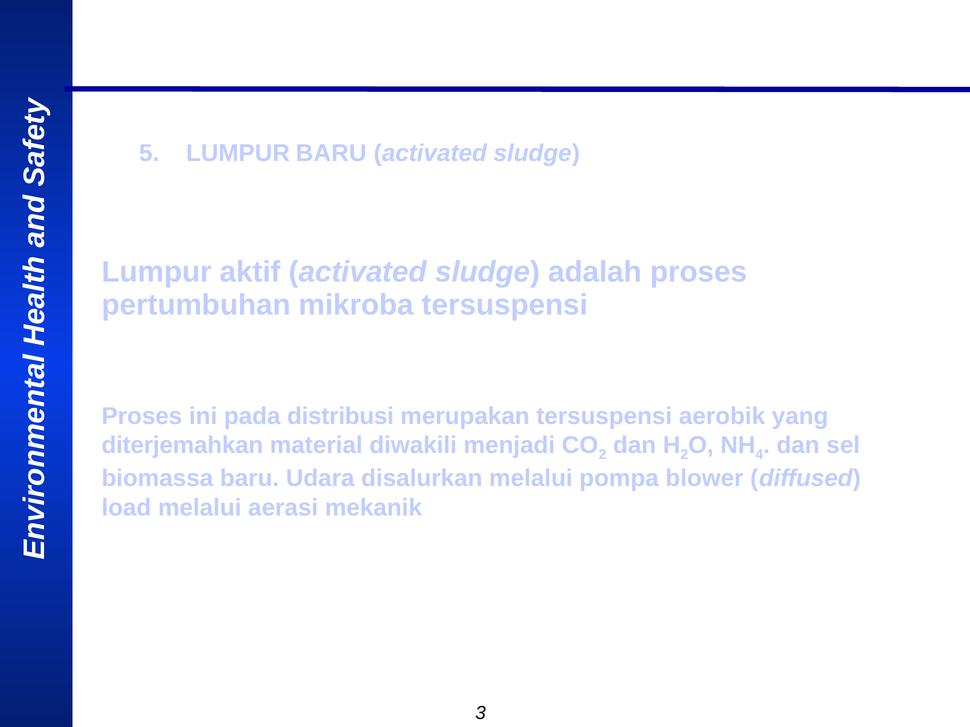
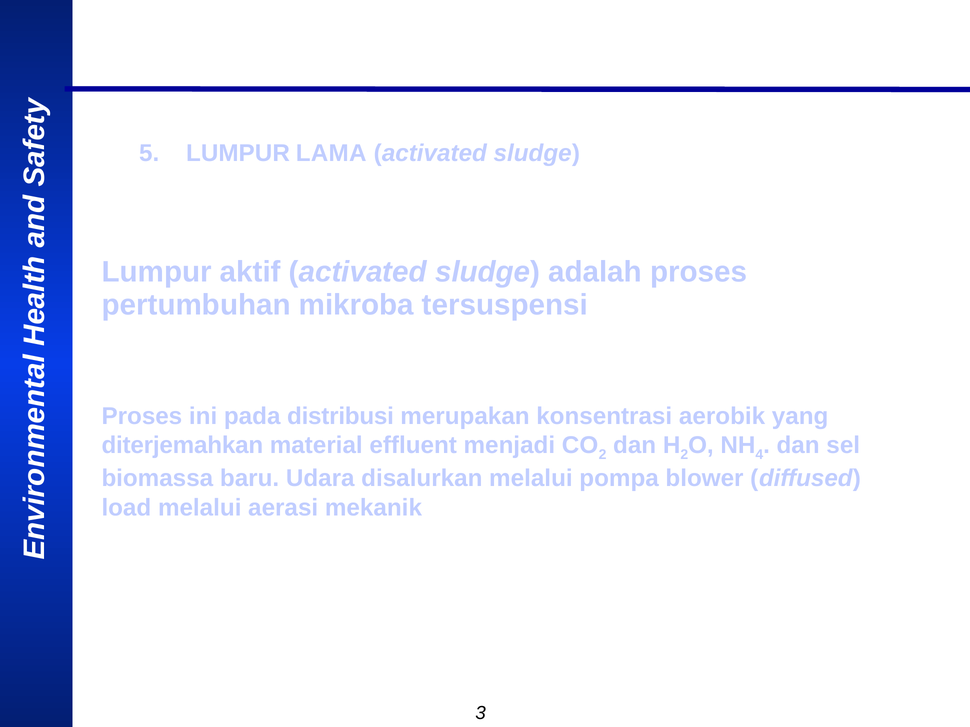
LUMPUR BARU: BARU -> LAMA (331, 153)
merupakan tersuspensi: tersuspensi -> konsentrasi (604, 417)
diwakili: diwakili -> effluent (413, 446)
